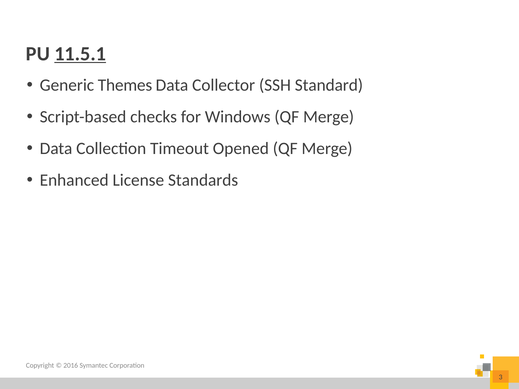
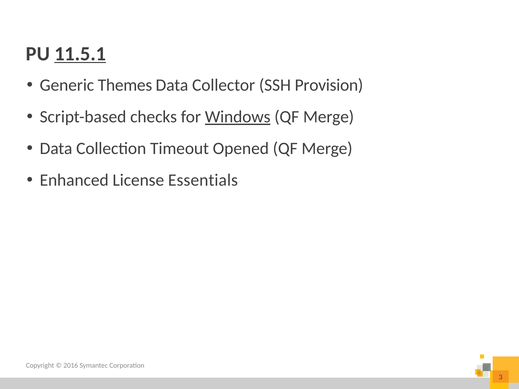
Standard: Standard -> Provision (329, 85)
Windows underline: none -> present (238, 117)
Standards: Standards -> Essentials (203, 180)
